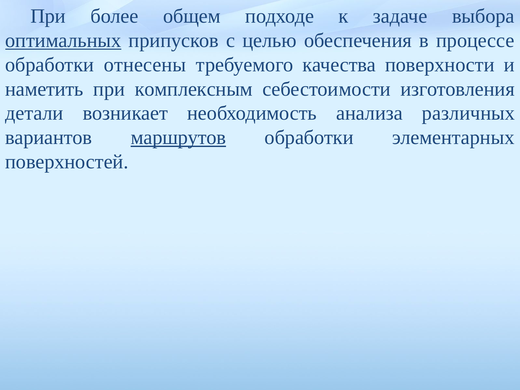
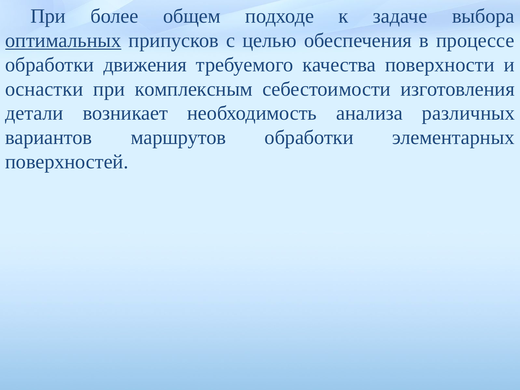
отнесены: отнесены -> движения (145, 65)
наметить: наметить -> оснастки (44, 89)
маршрутов underline: present -> none (178, 138)
